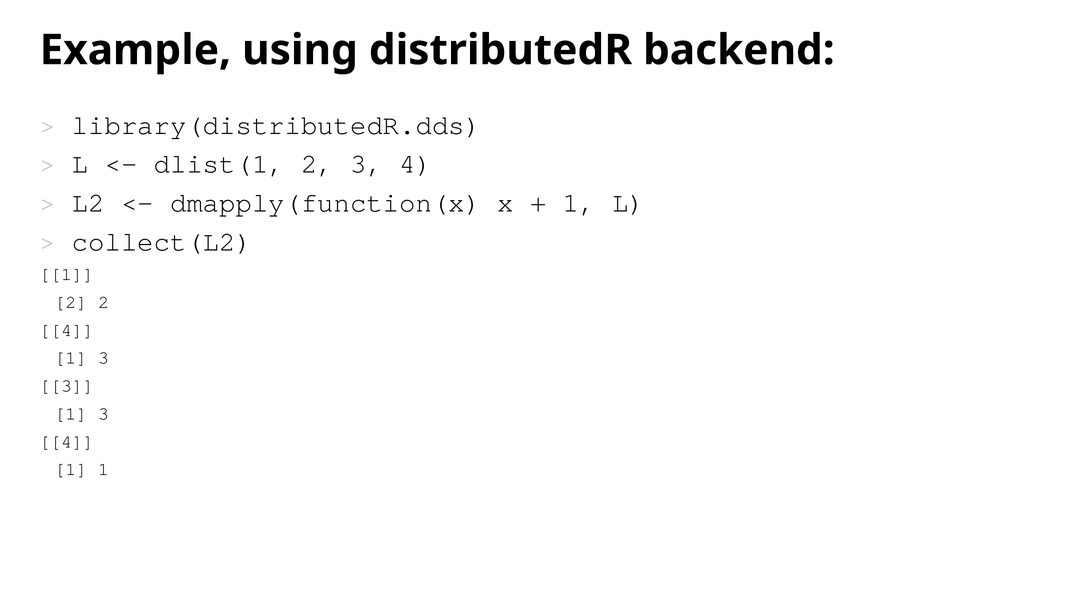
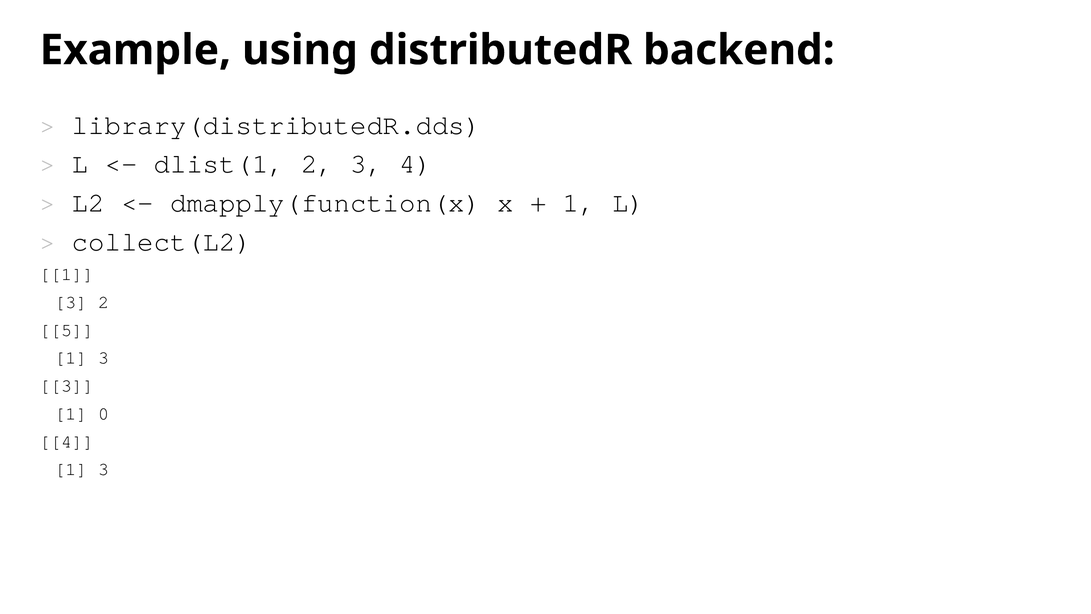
2: 2 -> 3 (71, 302)
4: 4 -> 5 (67, 330)
3: 3 -> 0 (104, 413)
1: 1 -> 3 (104, 469)
